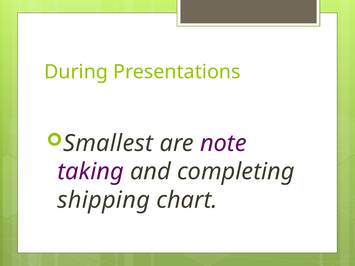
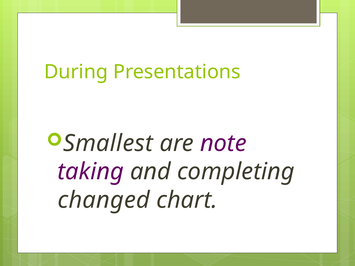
shipping: shipping -> changed (104, 200)
